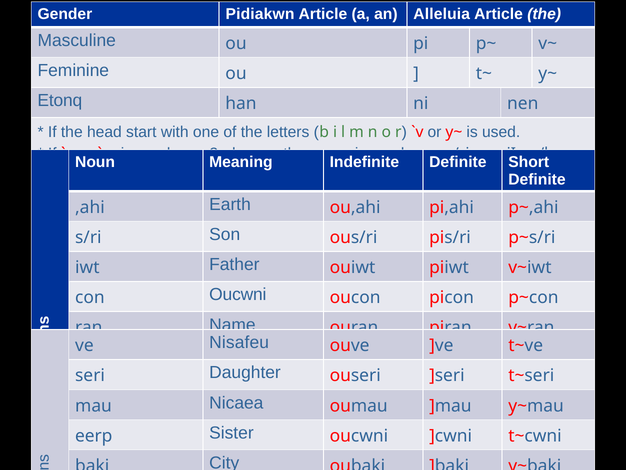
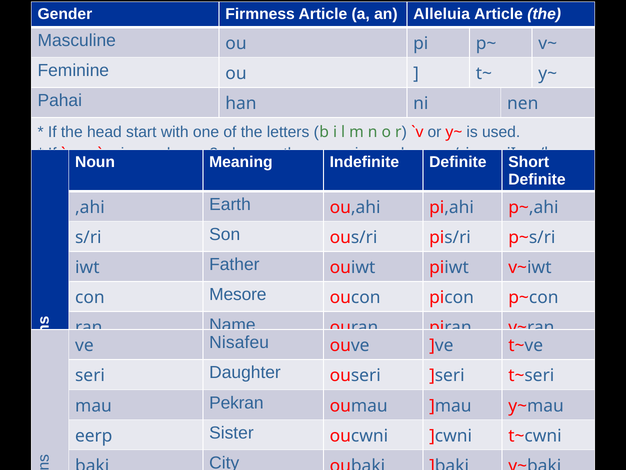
Pidiakwn: Pidiakwn -> Firmness (260, 14)
Etonq: Etonq -> Pahai (60, 101)
con Oucwni: Oucwni -> Mesore (238, 294)
Nicaea: Nicaea -> Pekran (236, 402)
